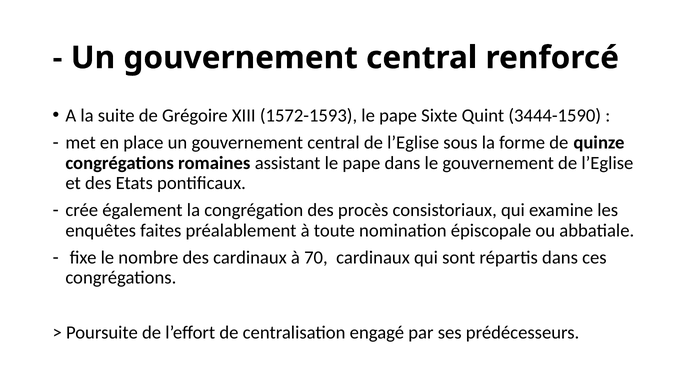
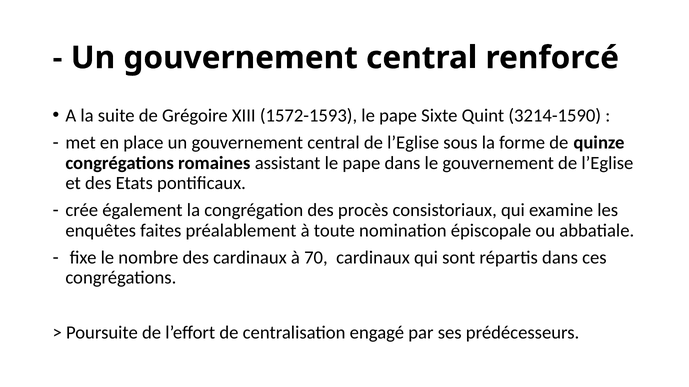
3444-1590: 3444-1590 -> 3214-1590 (555, 116)
